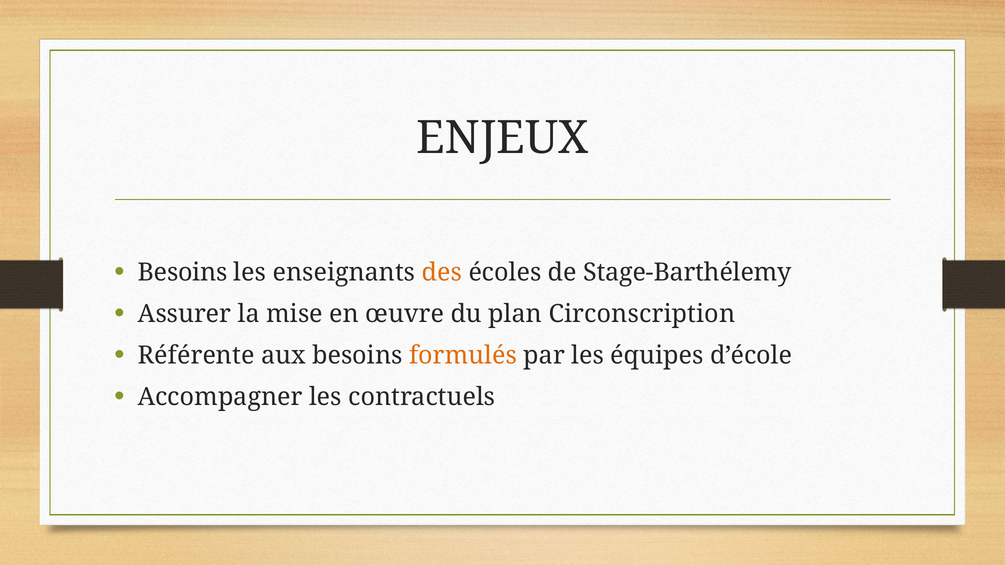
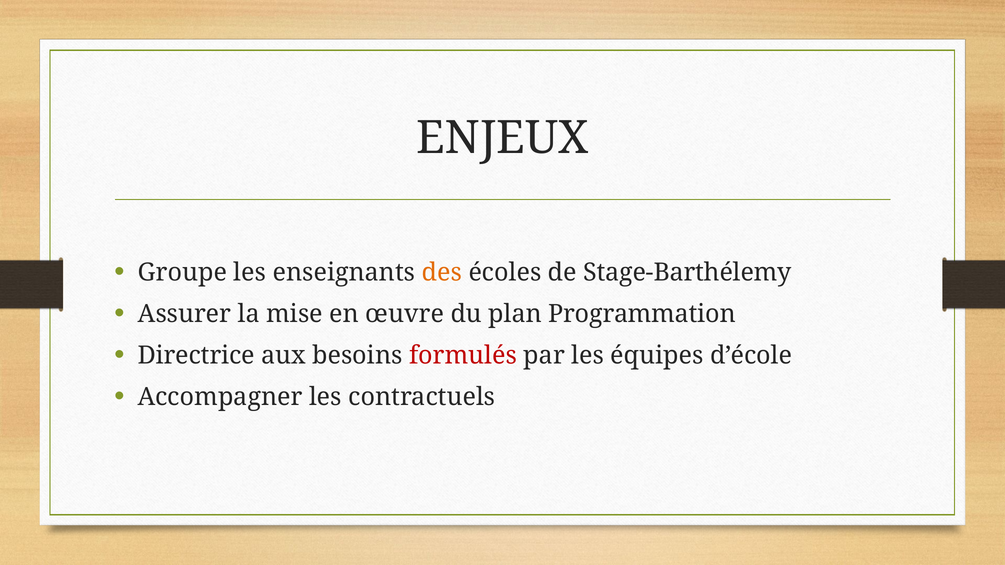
Besoins: Besoins -> Groupe (182, 273)
Circonscription: Circonscription -> Programmation (642, 314)
Référente: Référente -> Directrice (196, 356)
formulés colour: orange -> red (463, 356)
